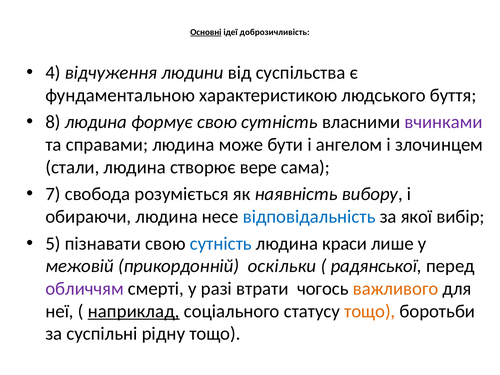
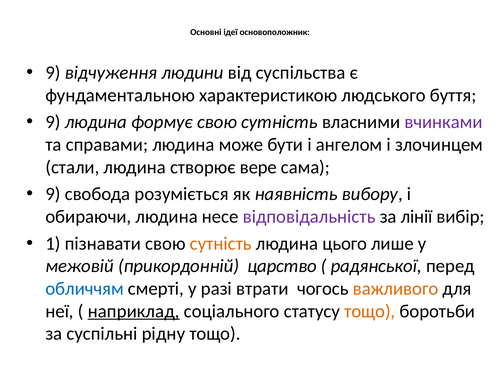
Основні underline: present -> none (206, 32)
доброзичливість: доброзичливість -> основоположник (275, 32)
4: 4 -> 9 (53, 73)
8: 8 -> 9 (53, 122)
7: 7 -> 9 (53, 194)
відповідальність colour: blue -> purple (309, 217)
якої: якої -> лінії (417, 217)
5: 5 -> 1 (53, 244)
сутність colour: blue -> orange (221, 244)
краси: краси -> цього (345, 244)
оскільки: оскільки -> царство (282, 266)
обличчям colour: purple -> blue (85, 289)
